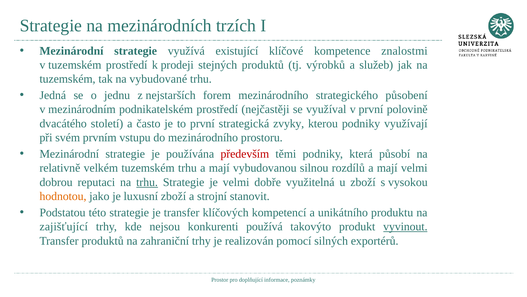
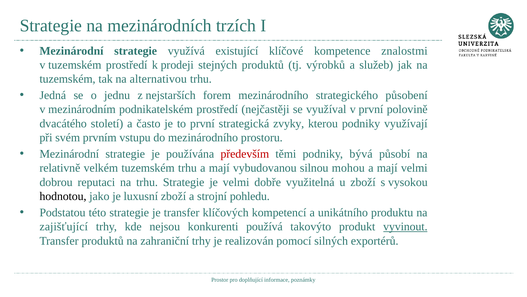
vybudované: vybudované -> alternativou (158, 79)
která: která -> bývá (361, 154)
rozdílů: rozdílů -> mohou (348, 168)
trhu underline: present -> none (147, 182)
hodnotou colour: orange -> black (63, 196)
stanovit: stanovit -> pohledu (250, 196)
